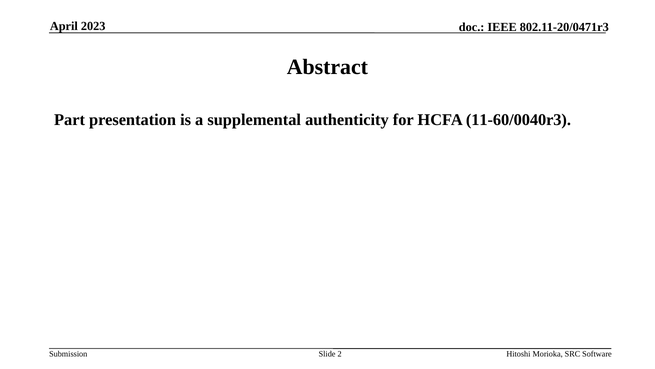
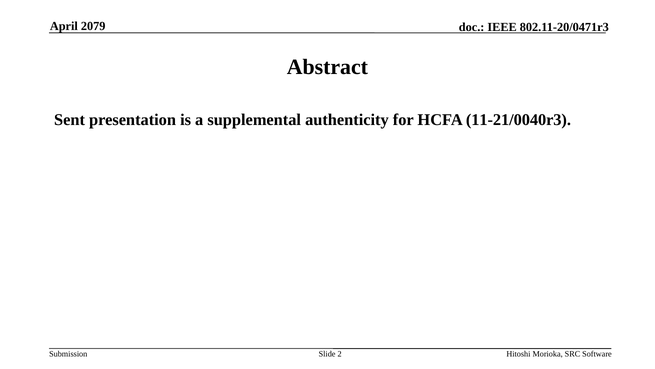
2023: 2023 -> 2079 (93, 26)
Part: Part -> Sent (70, 120)
11-60/0040r3: 11-60/0040r3 -> 11-21/0040r3 (518, 120)
